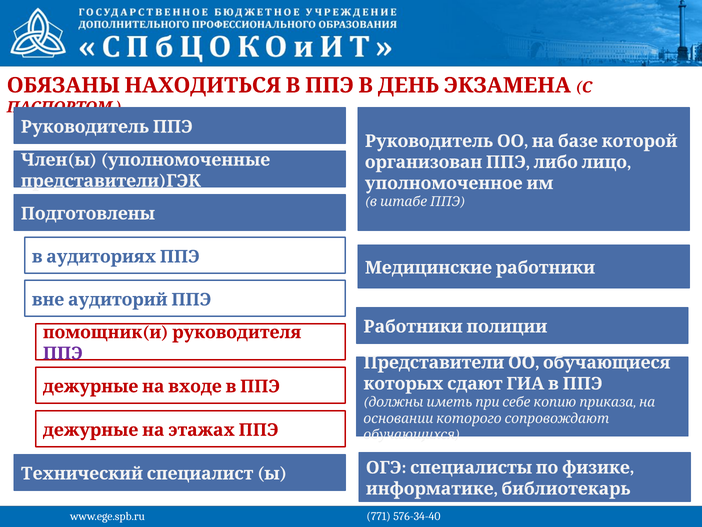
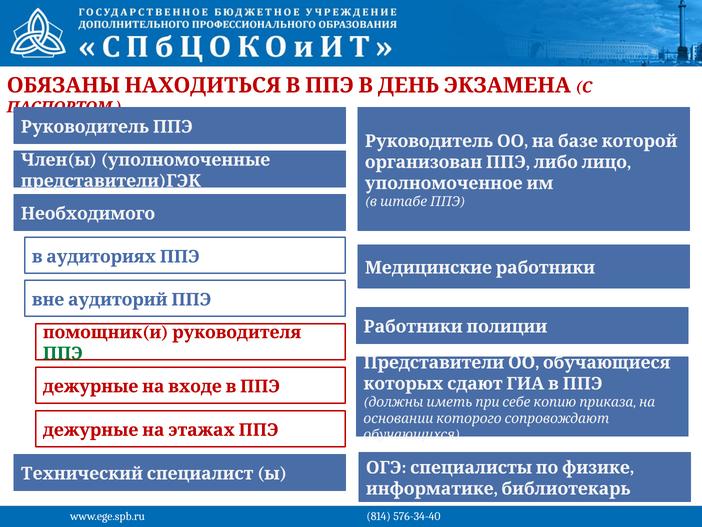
Подготовлены: Подготовлены -> Необходимого (88, 213)
ППЭ colour: purple -> green (63, 353)
771: 771 -> 814 (379, 516)
